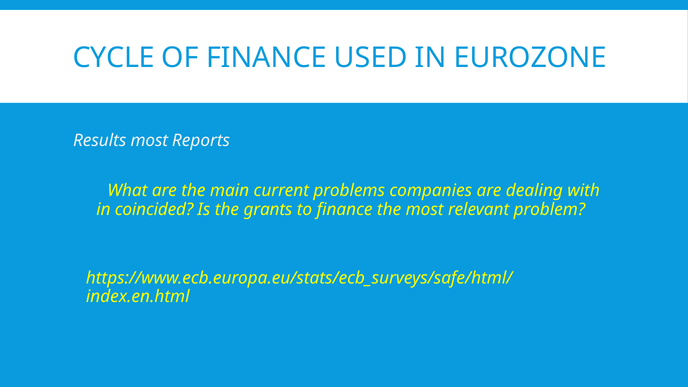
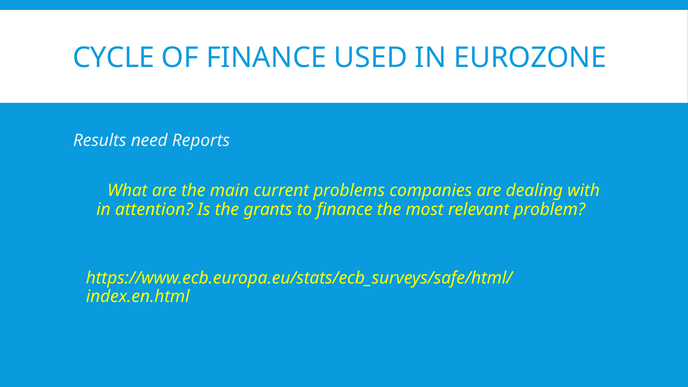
Results most: most -> need (149, 141)
coincided: coincided -> attention (154, 209)
